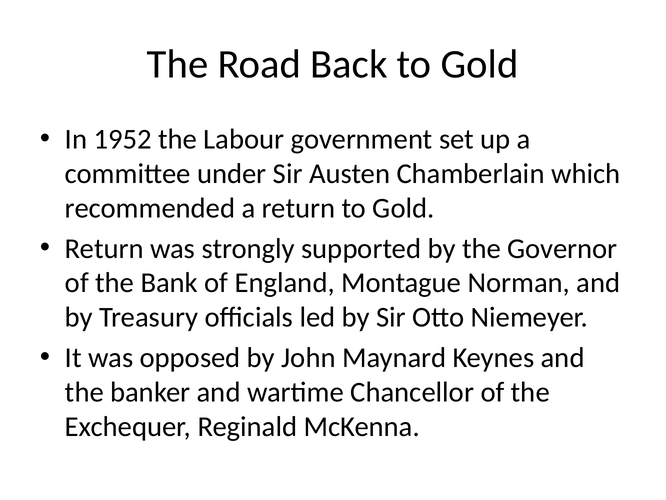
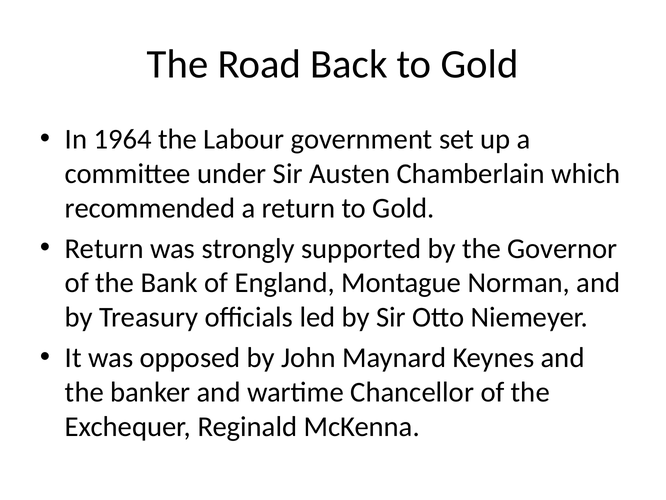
1952: 1952 -> 1964 (123, 139)
